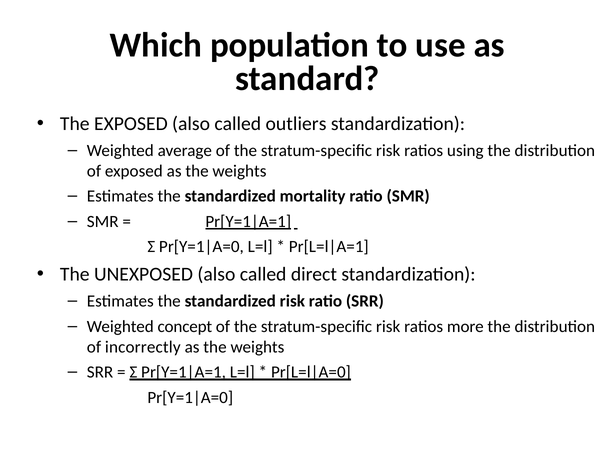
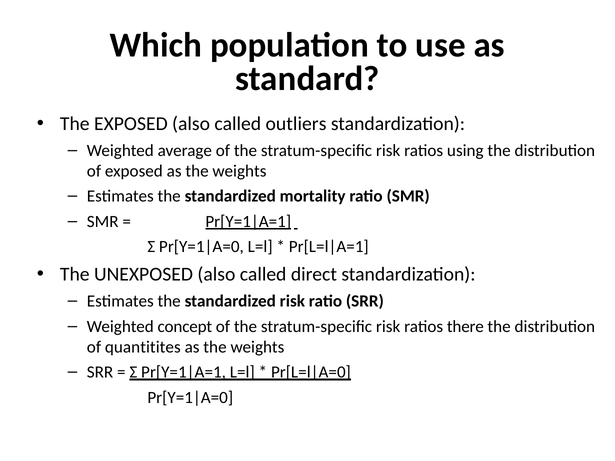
more: more -> there (465, 327)
incorrectly: incorrectly -> quantitites (143, 347)
